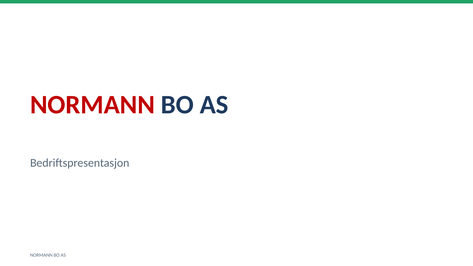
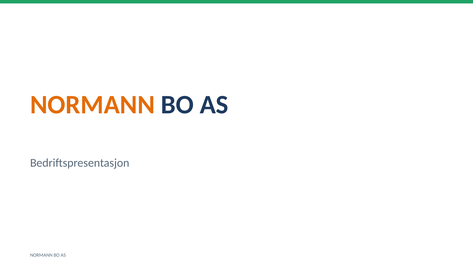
NORMANN colour: red -> orange (93, 105)
